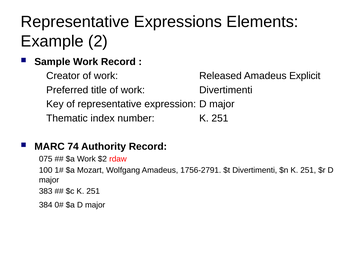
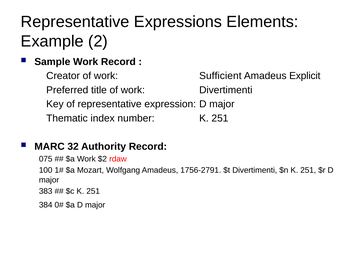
Released: Released -> Sufficient (220, 76)
74: 74 -> 32 (73, 147)
